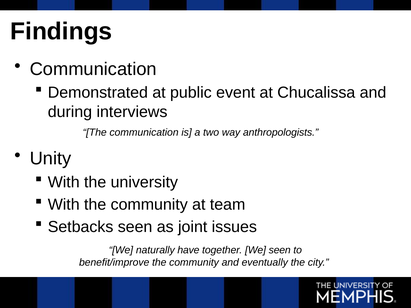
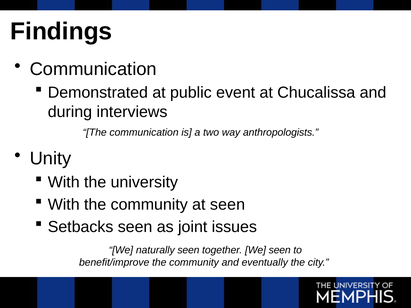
at team: team -> seen (228, 205)
naturally have: have -> seen (188, 250)
